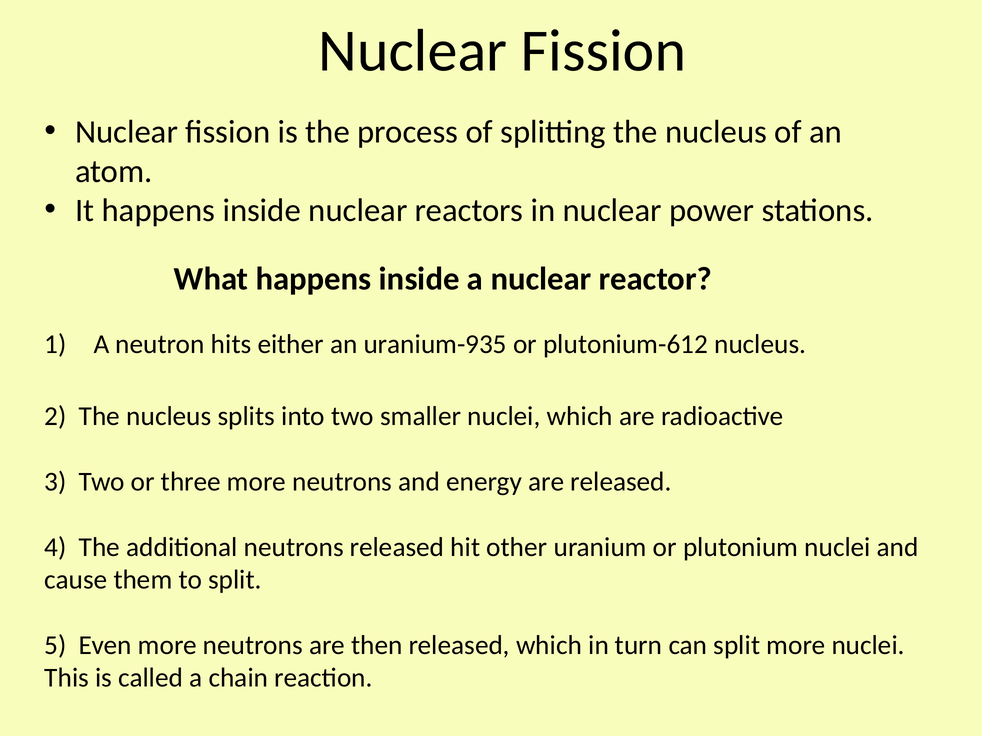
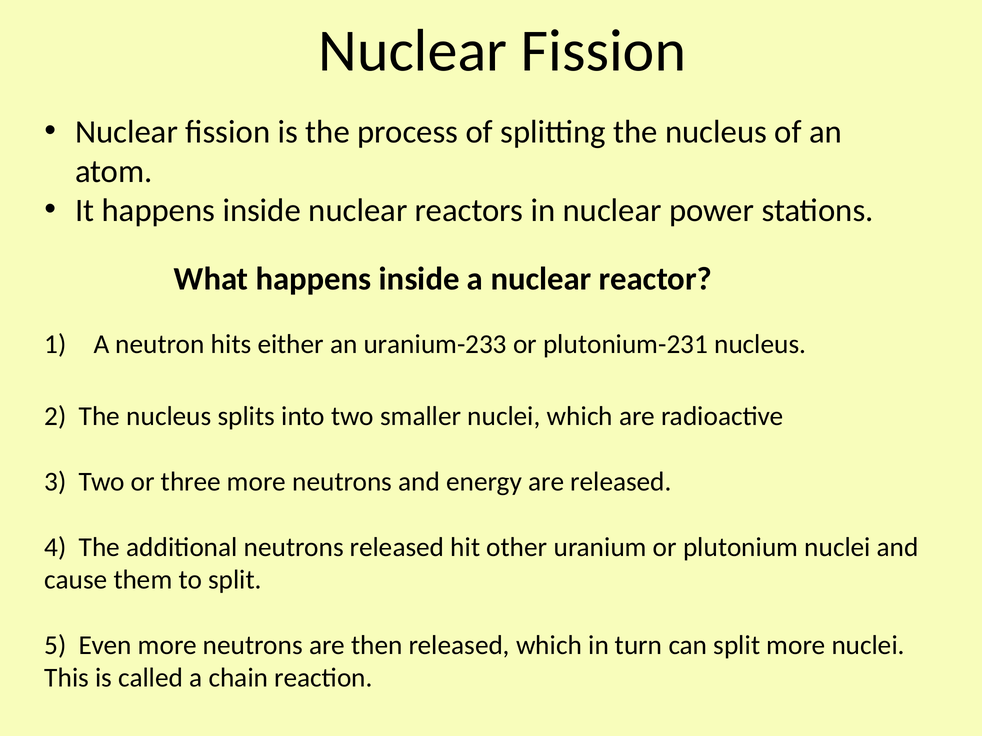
uranium-935: uranium-935 -> uranium-233 (435, 344)
plutonium-612: plutonium-612 -> plutonium-231 (626, 344)
